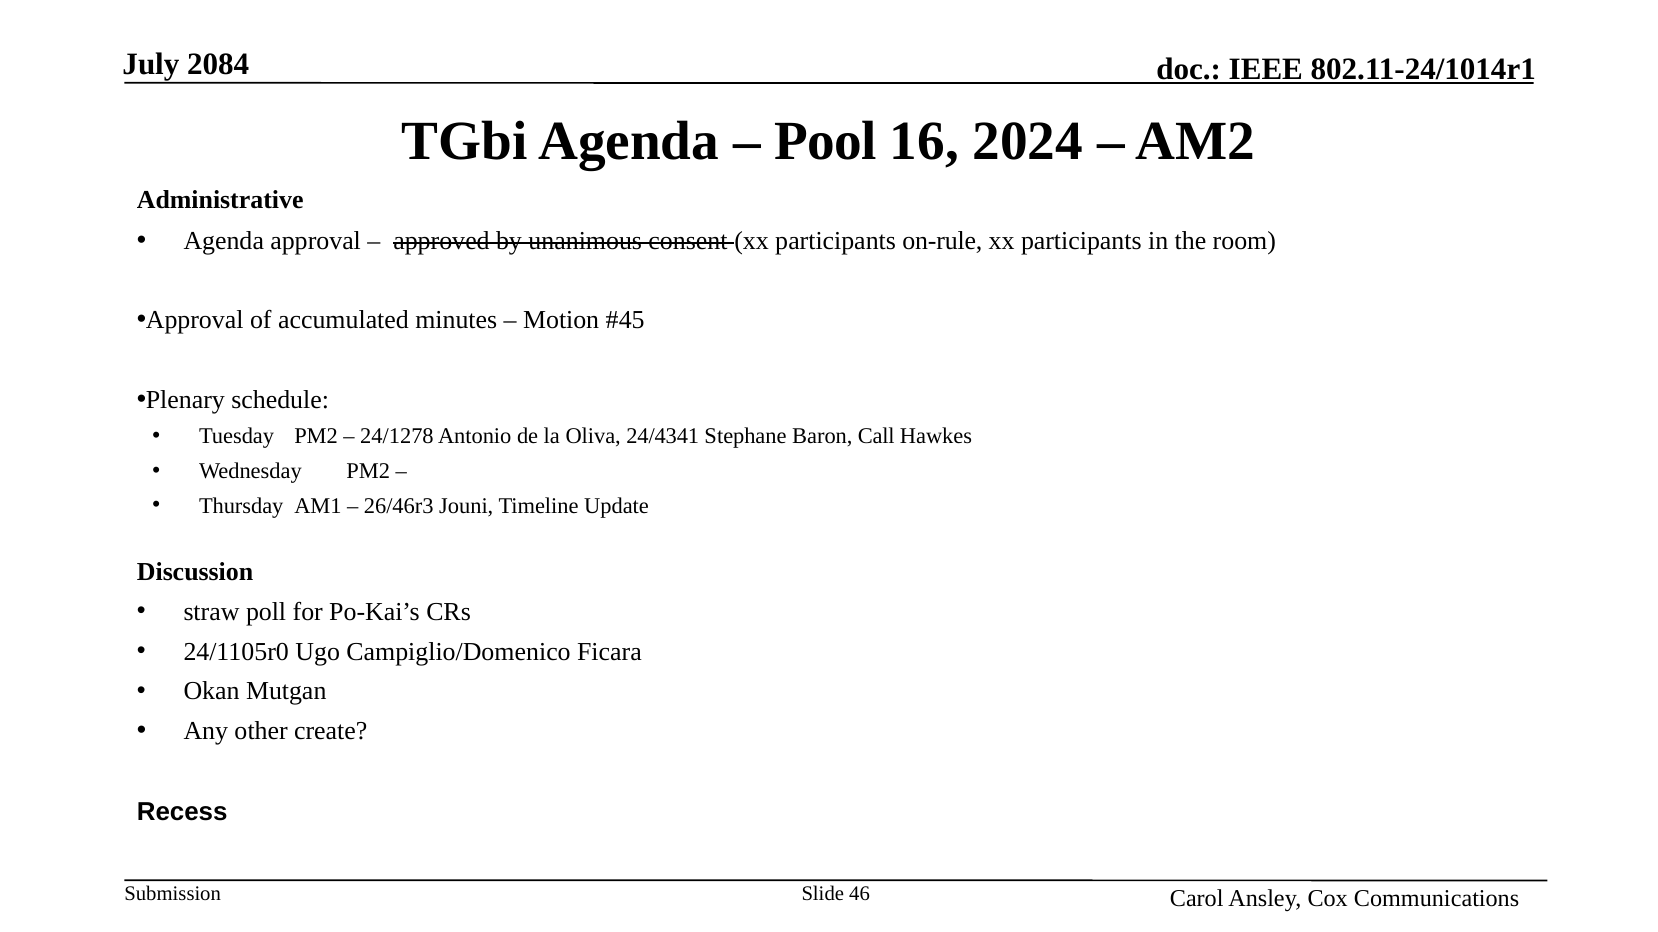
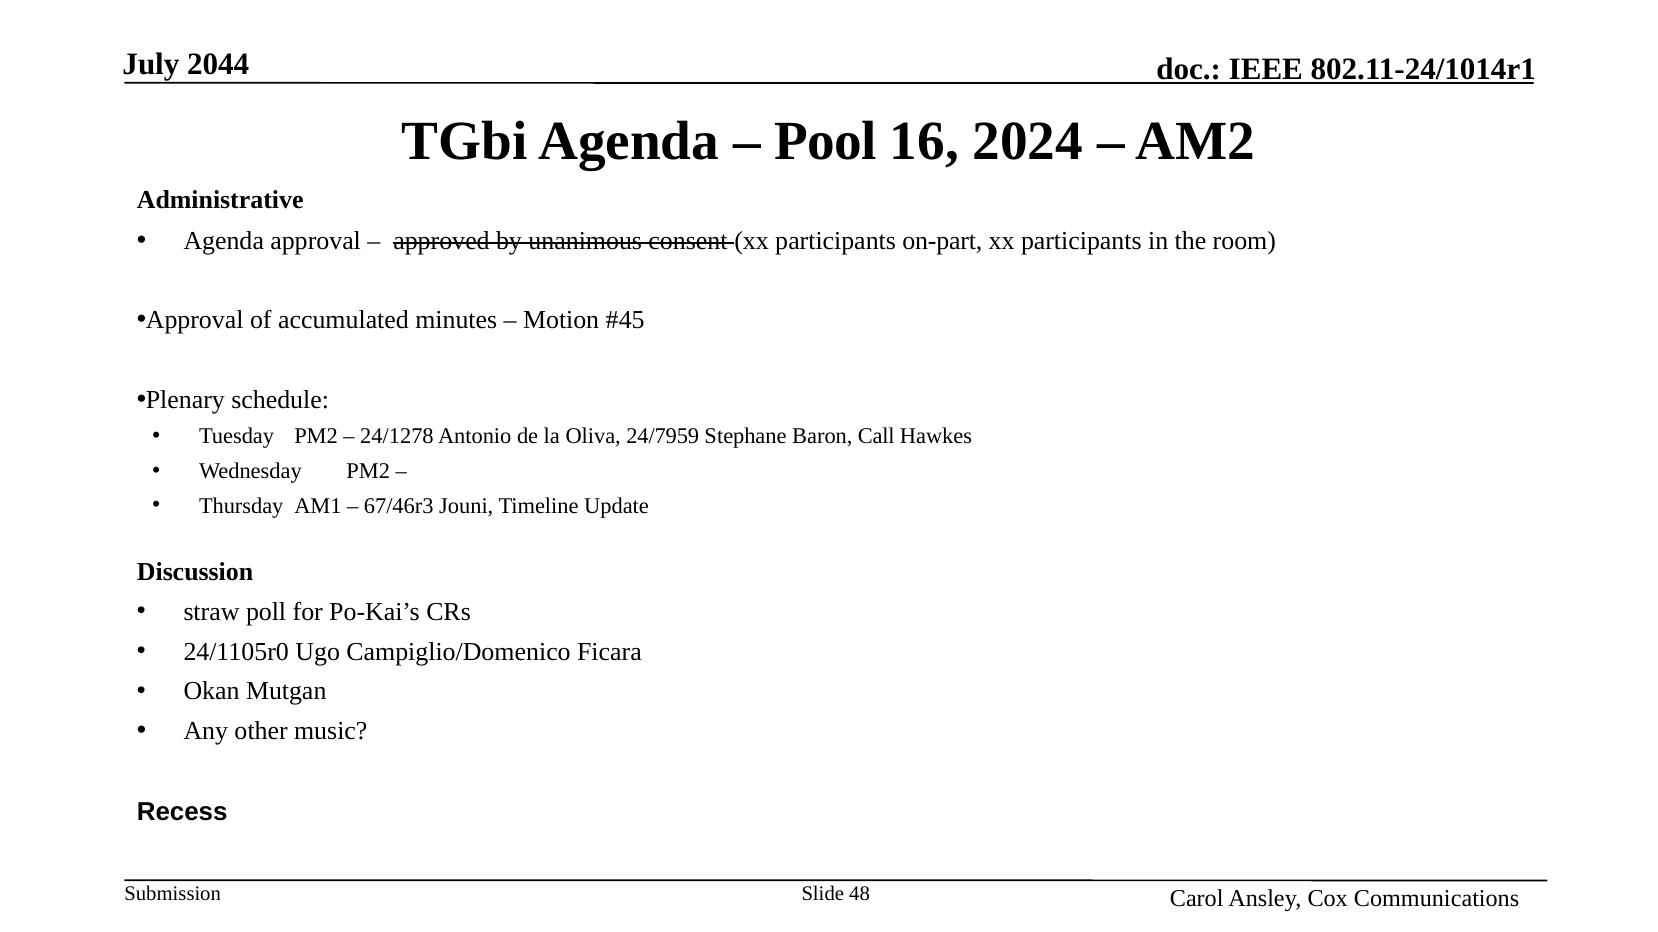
2084: 2084 -> 2044 (218, 65)
on-rule: on-rule -> on-part (942, 241)
24/4341: 24/4341 -> 24/7959 (663, 437)
26/46r3: 26/46r3 -> 67/46r3 (399, 506)
create: create -> music (331, 731)
46: 46 -> 48 (860, 894)
